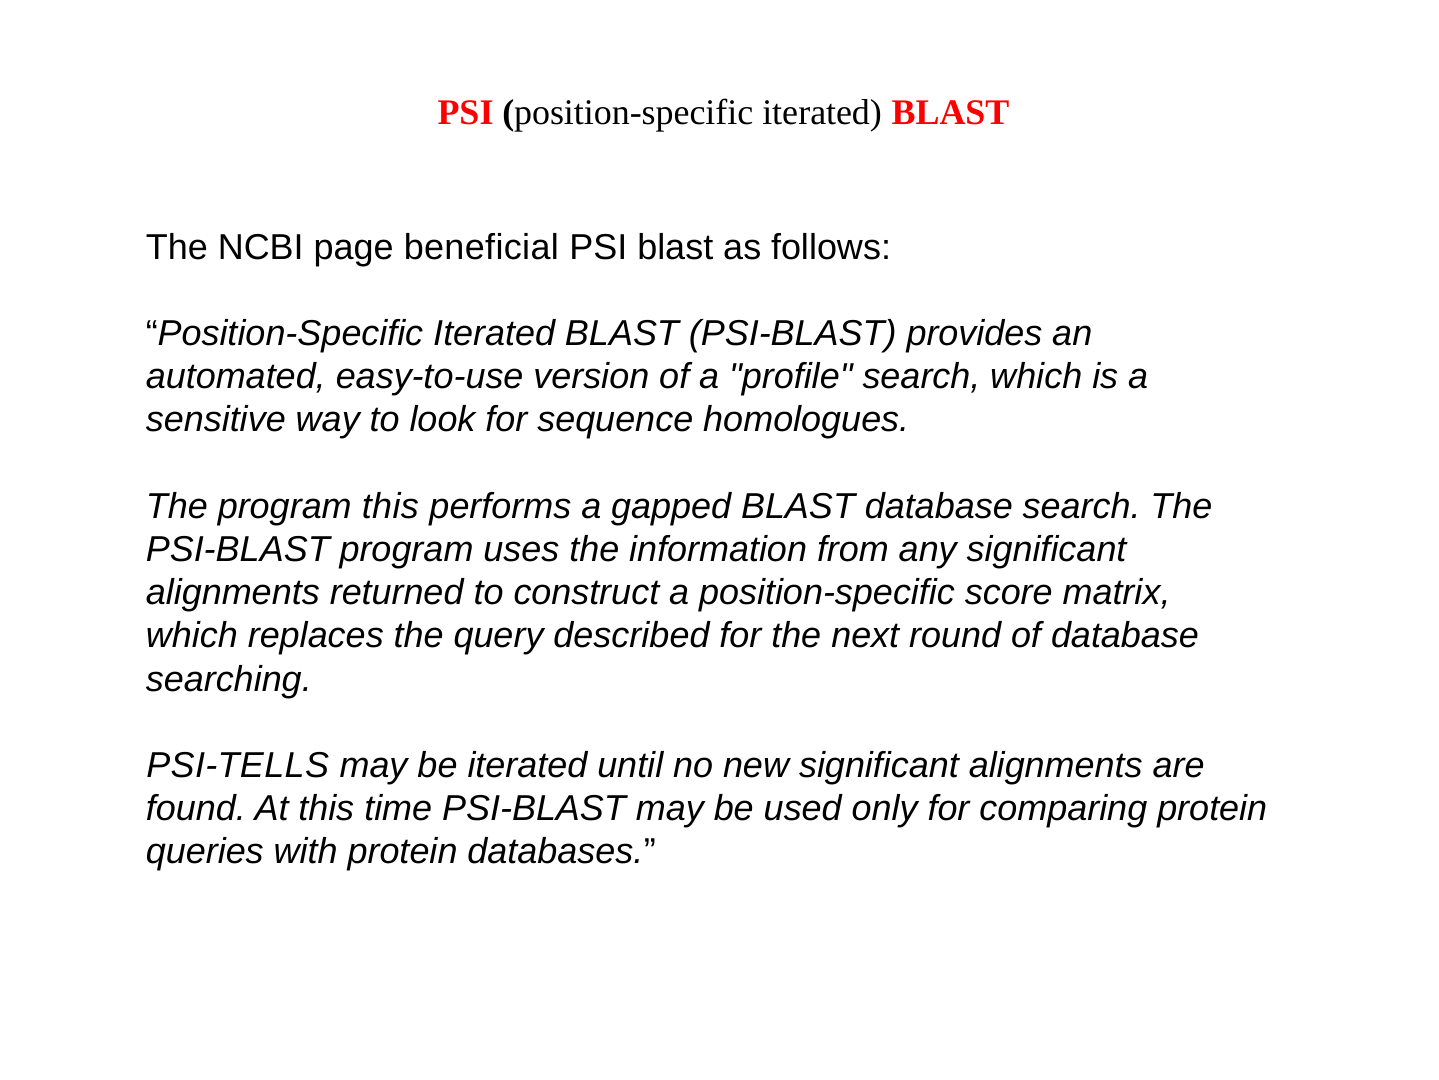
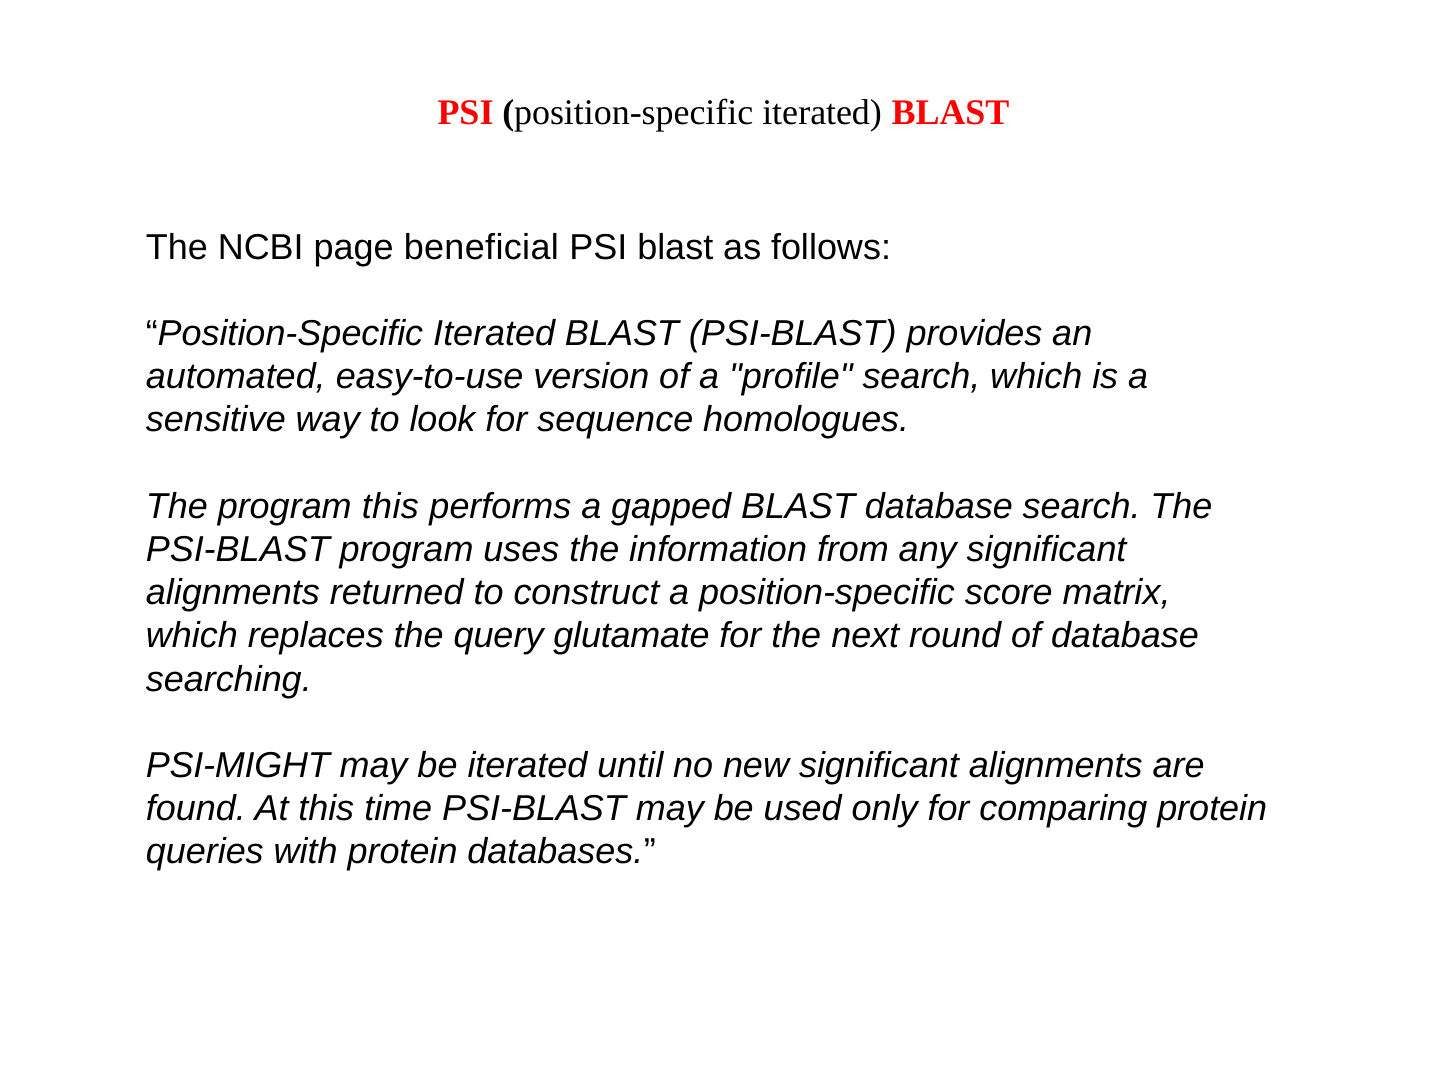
described: described -> glutamate (632, 636)
PSI-TELLS: PSI-TELLS -> PSI-MIGHT (238, 765)
